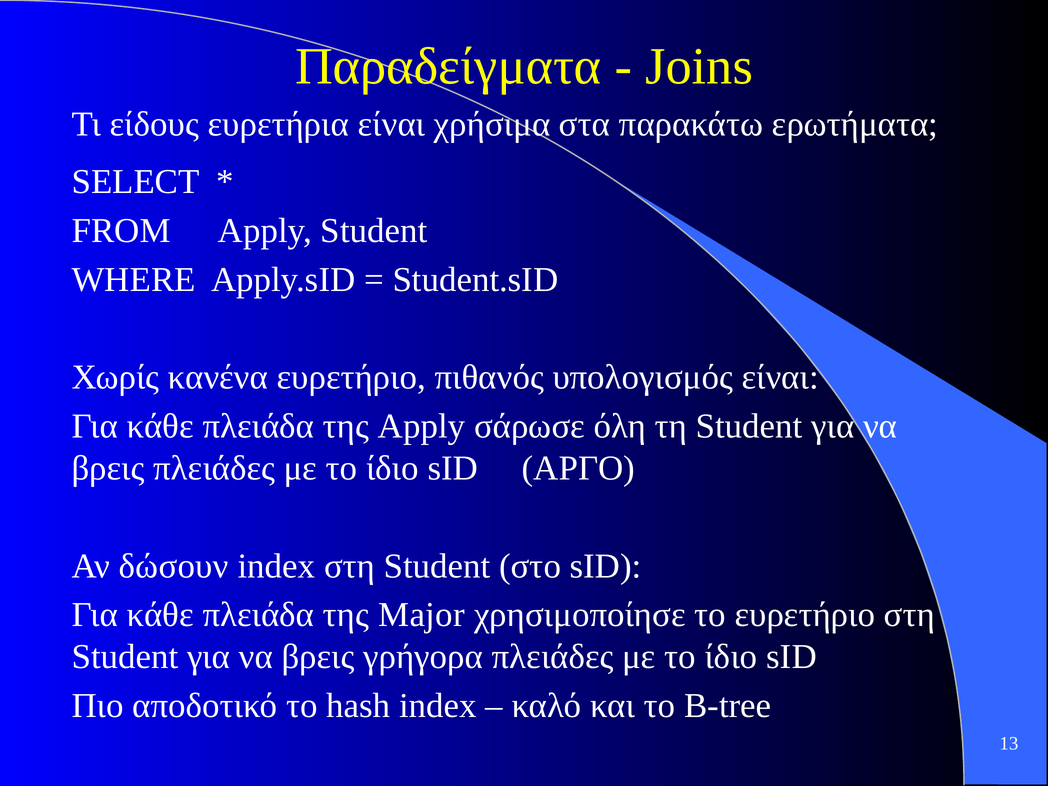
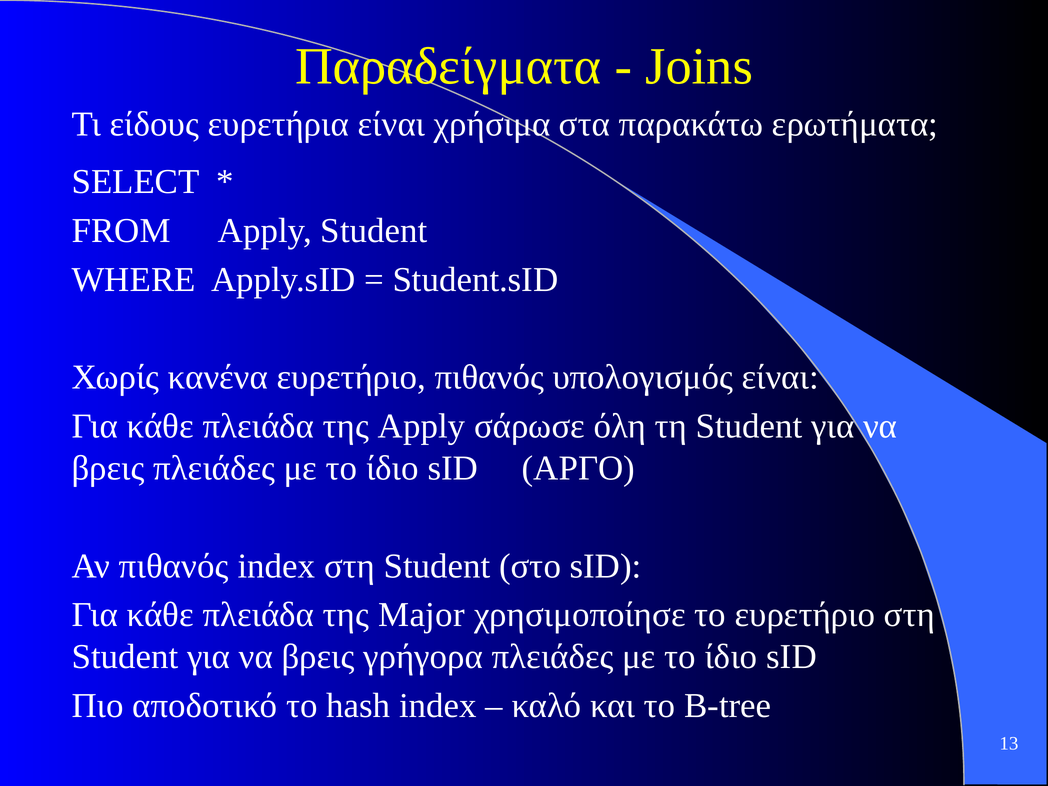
Αν δώσουν: δώσουν -> πιθανός (174, 566)
